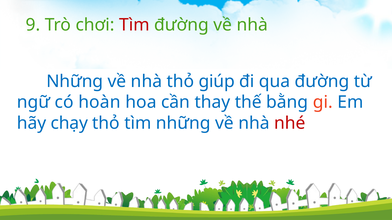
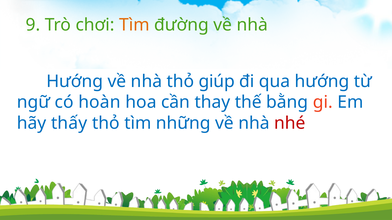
Tìm colour: red -> orange (134, 25)
Những: Những -> Hướng (75, 82)
qua đường: đường -> hướng (322, 82)
chạy: chạy -> thấy (69, 123)
